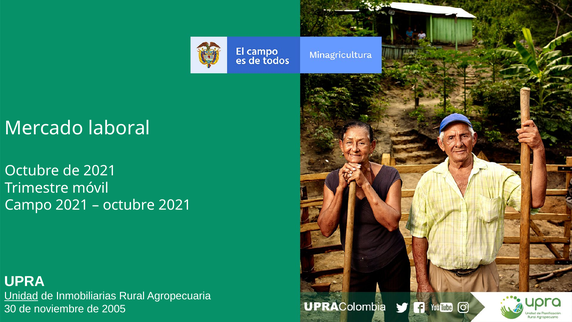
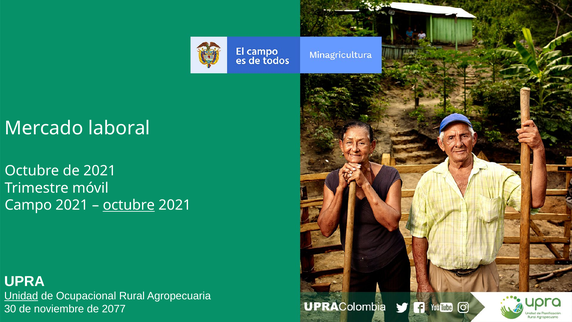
octubre underline: none -> present (129, 205)
Inmobiliarias: Inmobiliarias -> Ocupacional (86, 296)
2005: 2005 -> 2077 (114, 309)
